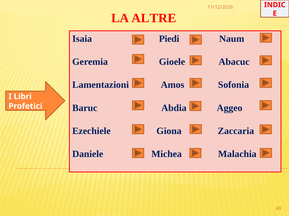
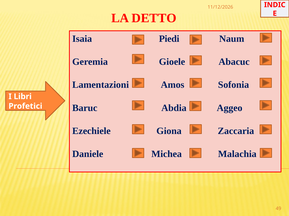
ALTRE: ALTRE -> DETTO (154, 18)
